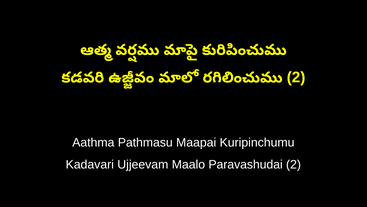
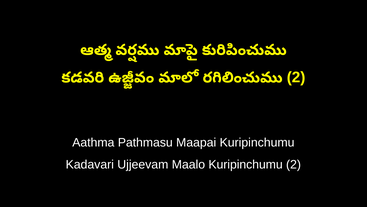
Maalo Paravashudai: Paravashudai -> Kuripinchumu (246, 164)
